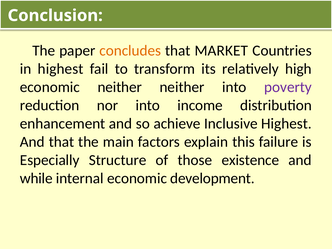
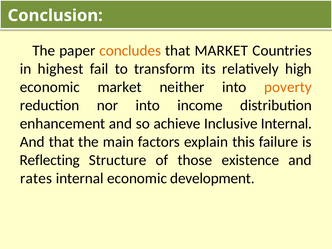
economic neither: neither -> market (120, 87)
poverty colour: purple -> orange (288, 87)
Inclusive Highest: Highest -> Internal (287, 124)
Especially: Especially -> Reflecting (50, 160)
while: while -> rates (36, 178)
